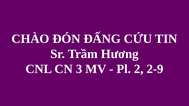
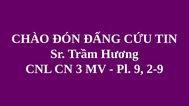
2: 2 -> 9 (139, 69)
